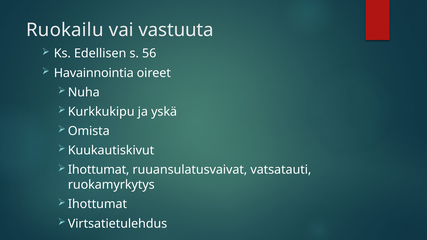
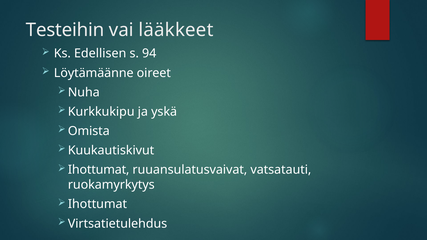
Ruokailu: Ruokailu -> Testeihin (65, 30)
vastuuta: vastuuta -> lääkkeet (176, 30)
56: 56 -> 94 (149, 54)
Havainnointia: Havainnointia -> Löytämäänne (94, 73)
